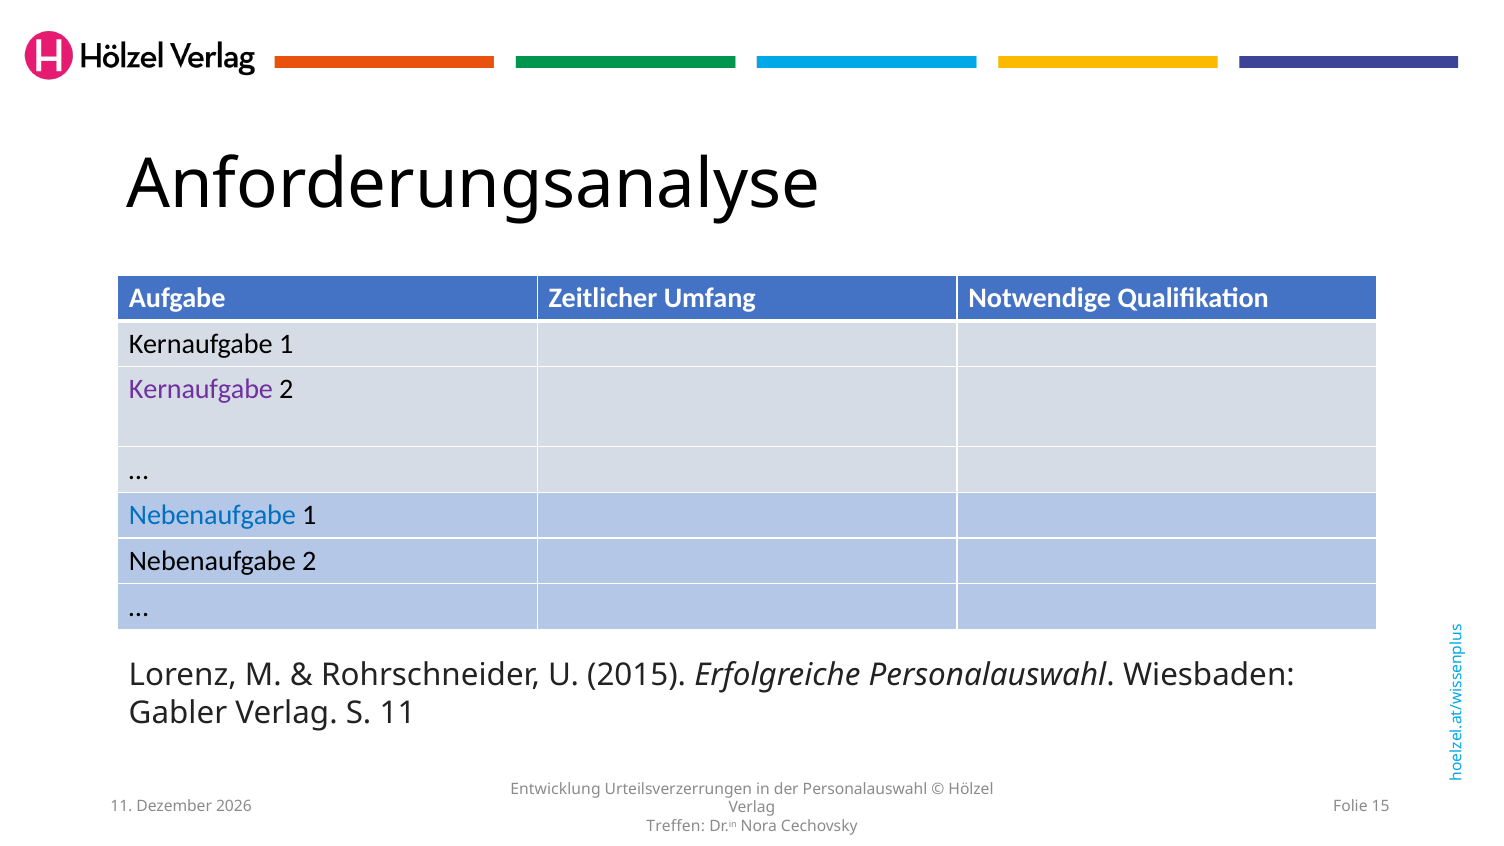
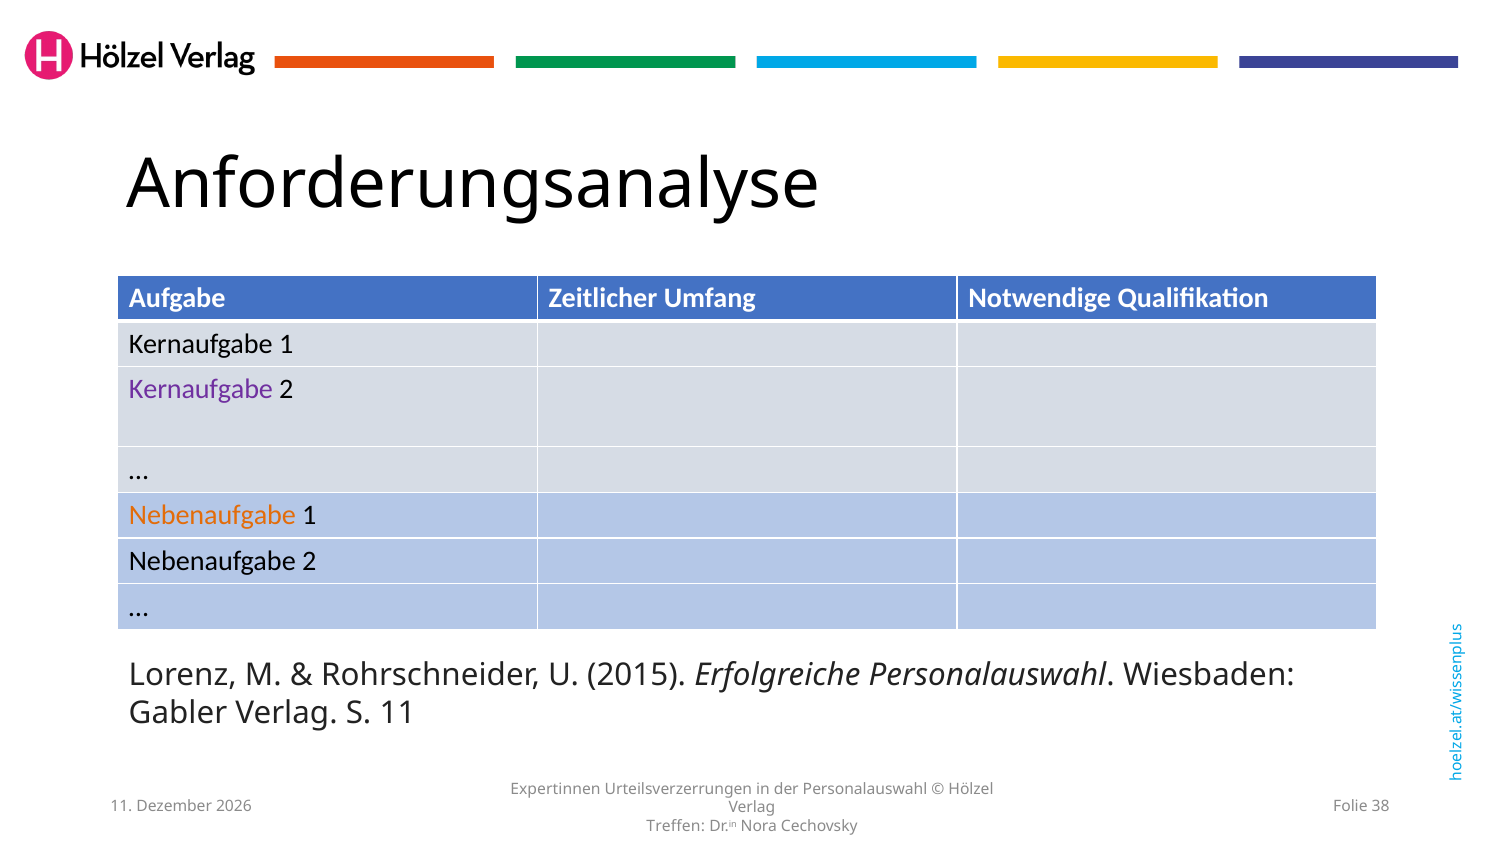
Nebenaufgabe colour: blue -> orange (212, 516)
Entwicklung: Entwicklung -> Expertinnen (555, 789)
15: 15 -> 38 (1381, 806)
